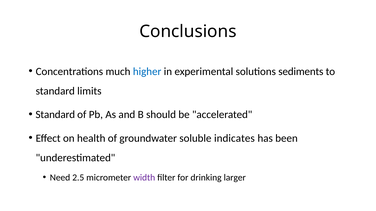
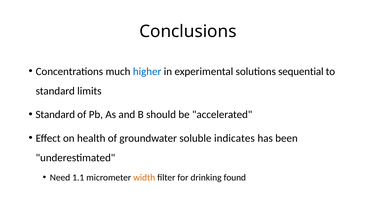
sediments: sediments -> sequential (301, 72)
2.5: 2.5 -> 1.1 (78, 178)
width colour: purple -> orange (144, 178)
larger: larger -> found (235, 178)
